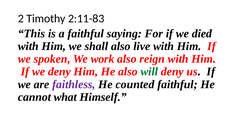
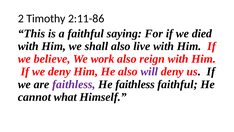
2:11-83: 2:11-83 -> 2:11-86 (86, 18)
spoken: spoken -> believe (52, 59)
will colour: green -> purple (149, 71)
He counted: counted -> faithless (135, 84)
